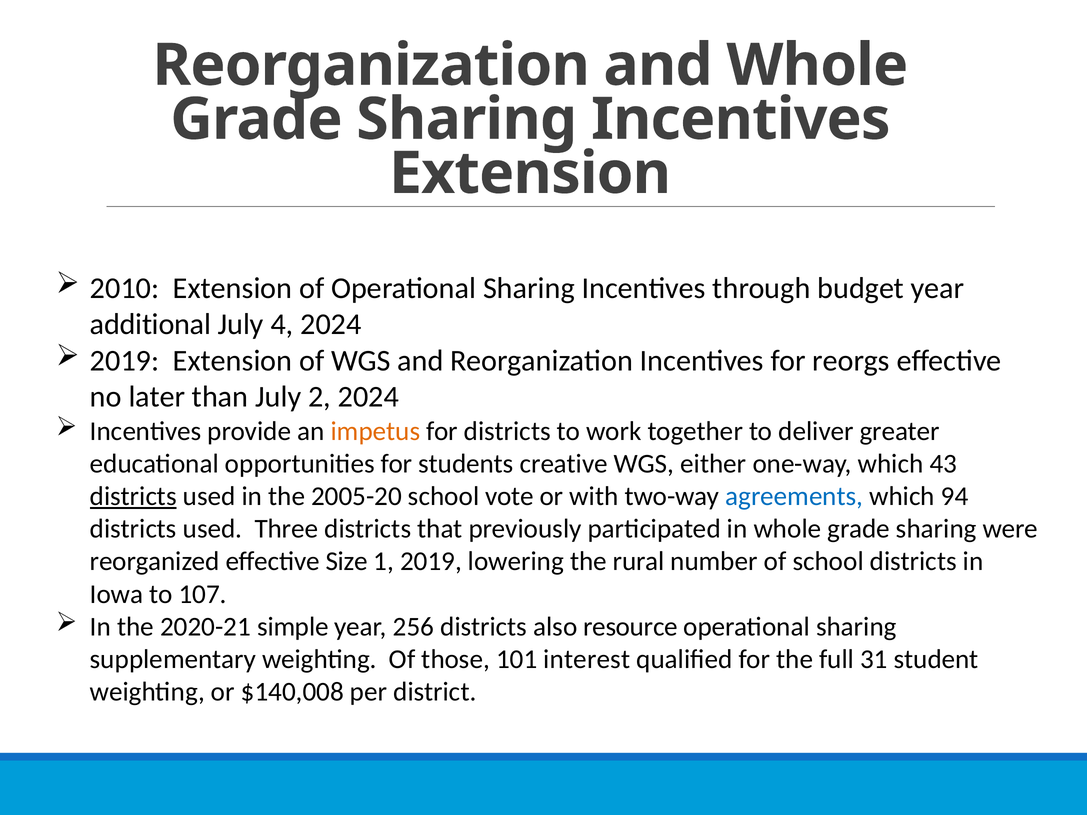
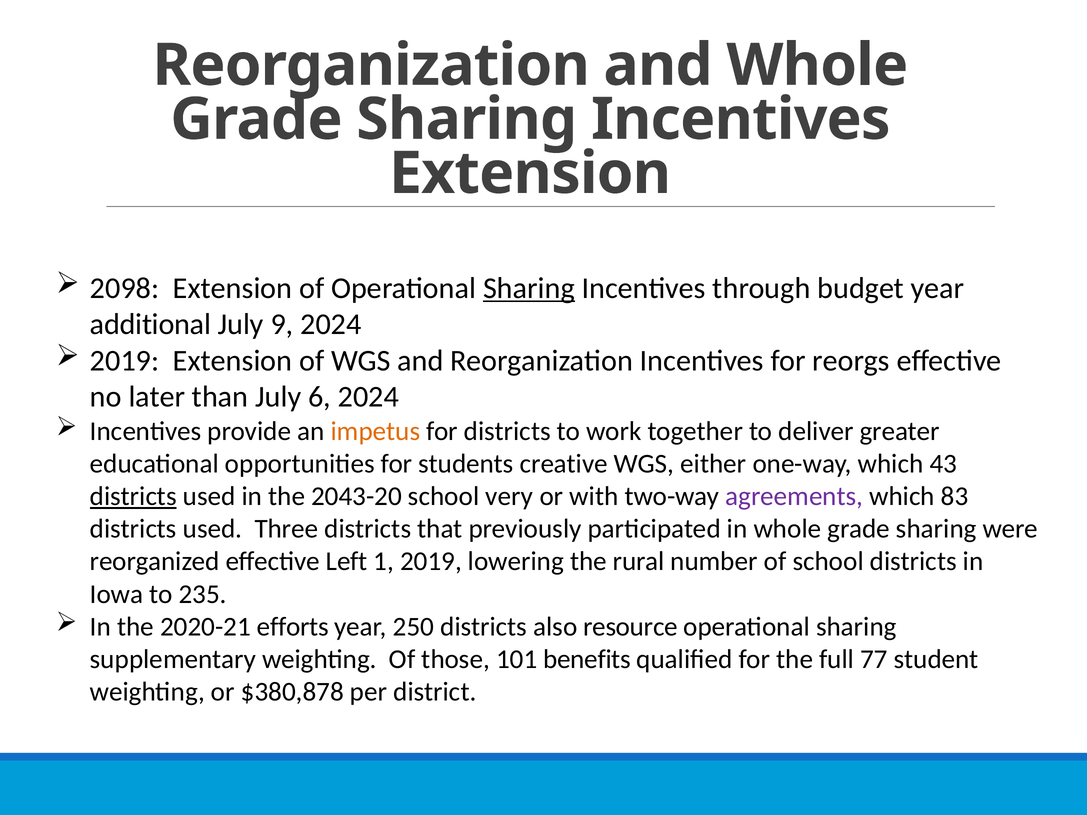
2010: 2010 -> 2098 (125, 288)
Sharing underline: none -> present (529, 288)
4: 4 -> 9 (282, 325)
2: 2 -> 6 (319, 397)
2005-20: 2005-20 -> 2043-20 (357, 496)
vote: vote -> very (509, 496)
agreements colour: blue -> purple (794, 496)
94: 94 -> 83 (955, 496)
Size: Size -> Left (347, 562)
107: 107 -> 235 (203, 594)
simple: simple -> efforts (293, 627)
256: 256 -> 250 (413, 627)
interest: interest -> benefits (587, 659)
31: 31 -> 77 (874, 659)
$140,008: $140,008 -> $380,878 (292, 692)
